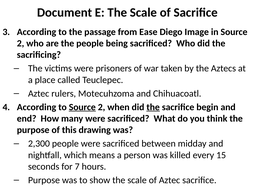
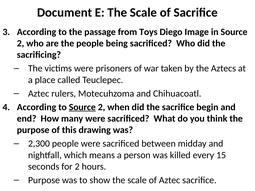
Ease: Ease -> Toys (148, 32)
the underline: present -> none (153, 107)
for 7: 7 -> 2 (77, 167)
